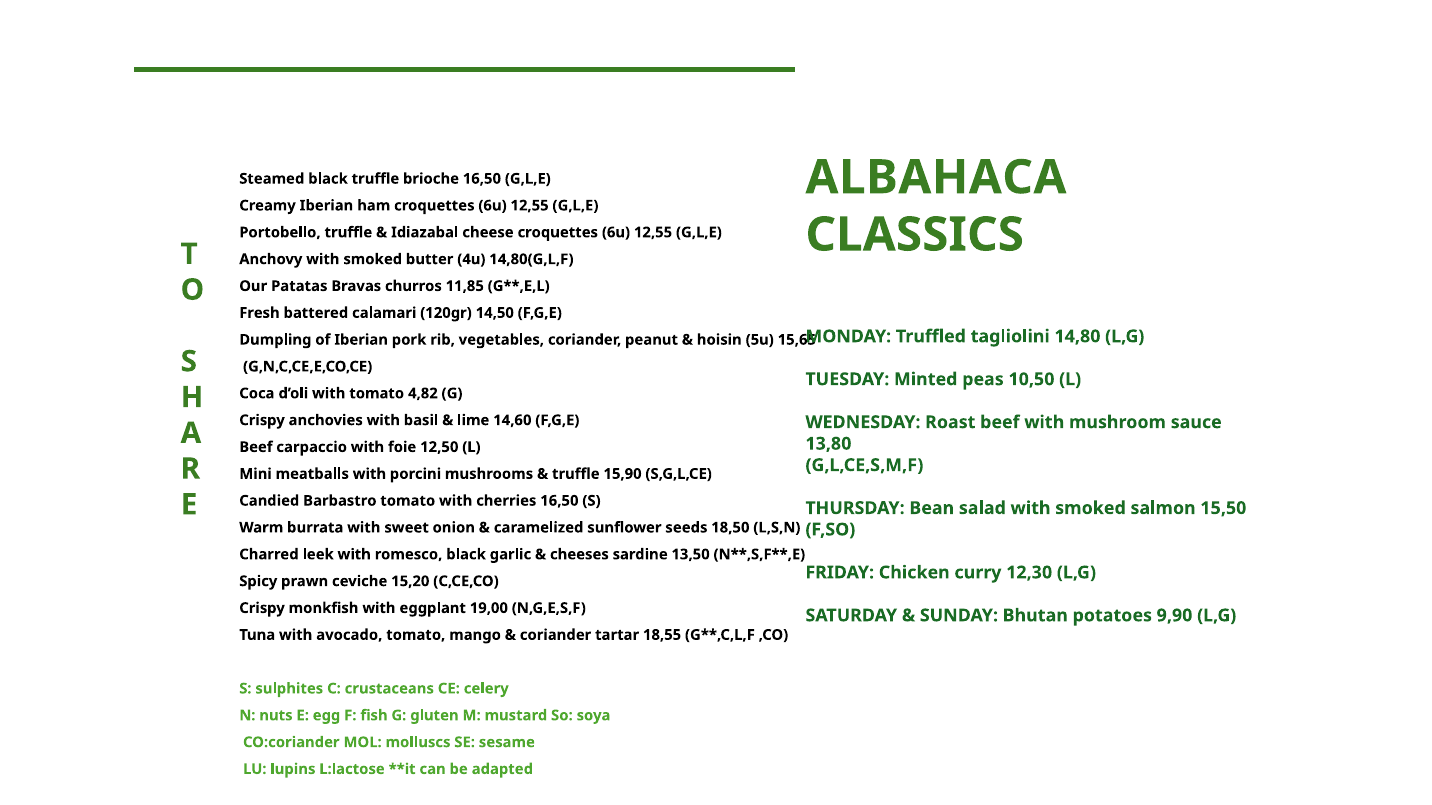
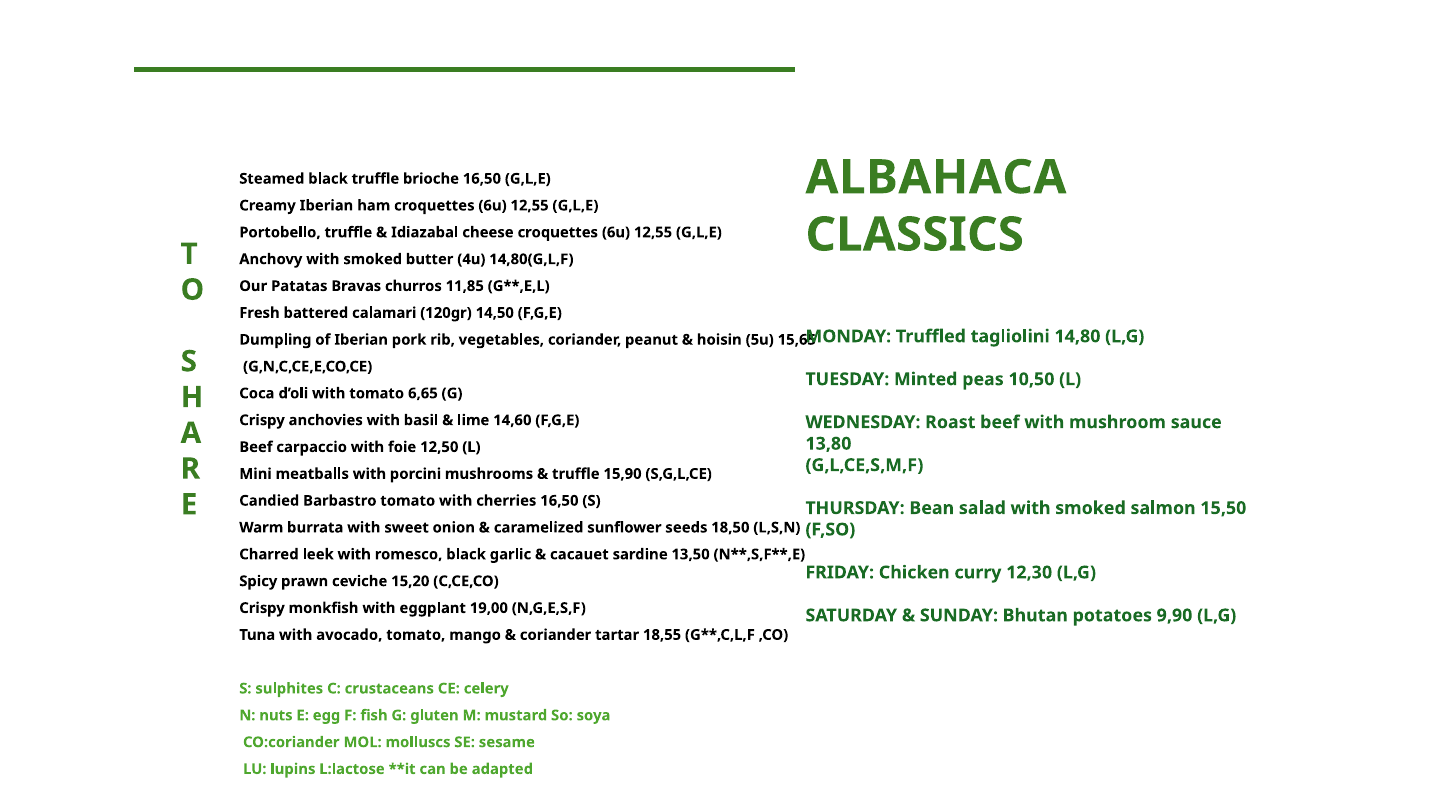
4,82: 4,82 -> 6,65 (423, 394)
cheeses: cheeses -> cacauet (579, 555)
